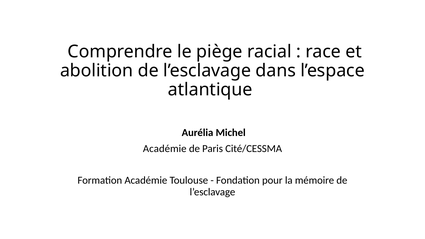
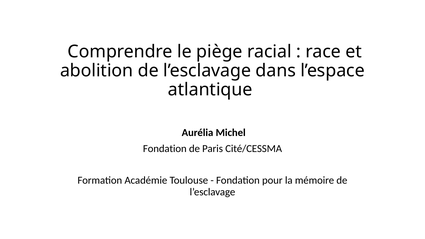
Académie: Académie -> Fondation (165, 149)
